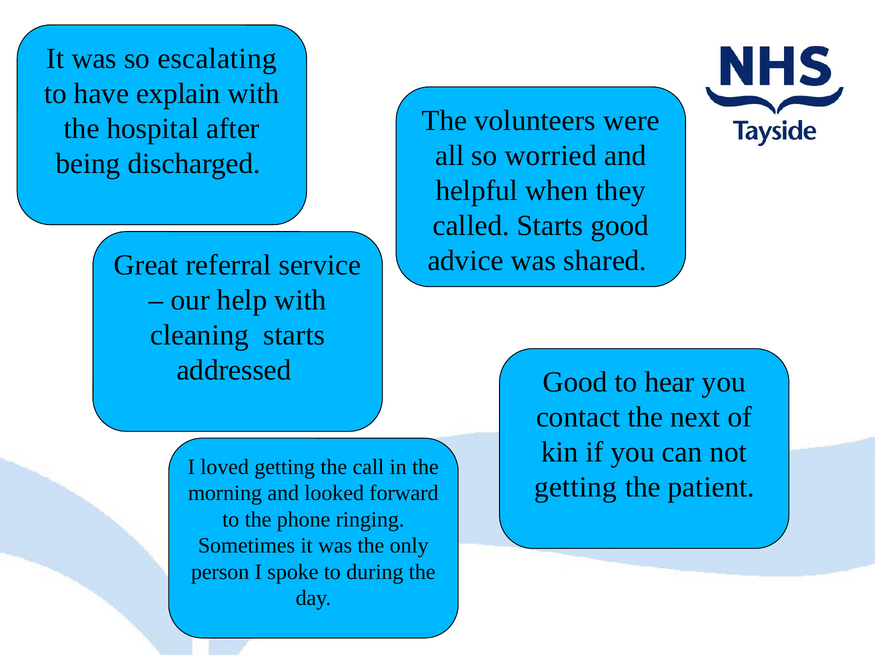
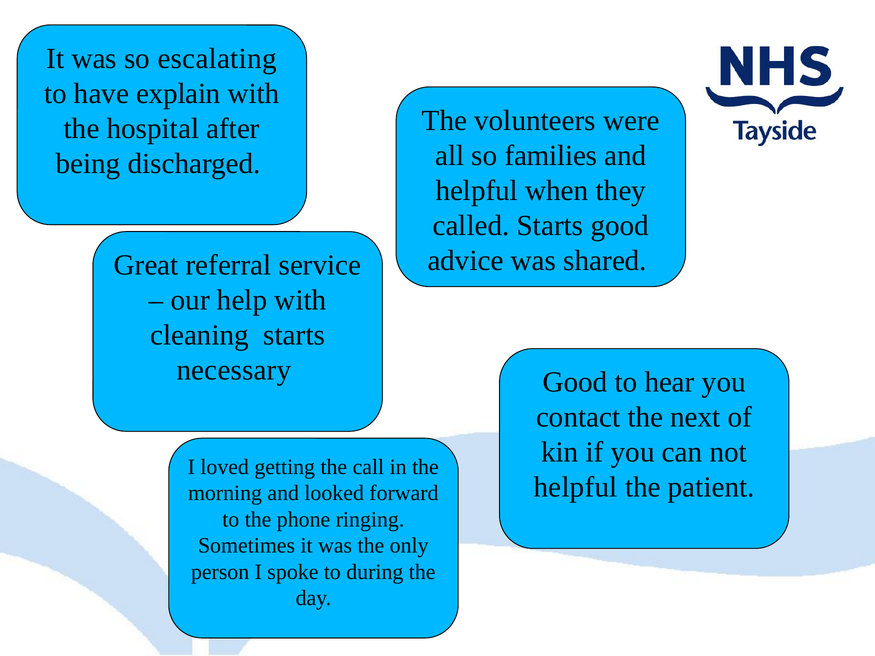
worried: worried -> families (551, 156)
addressed: addressed -> necessary (234, 370)
getting: getting -> helpful (576, 487)
